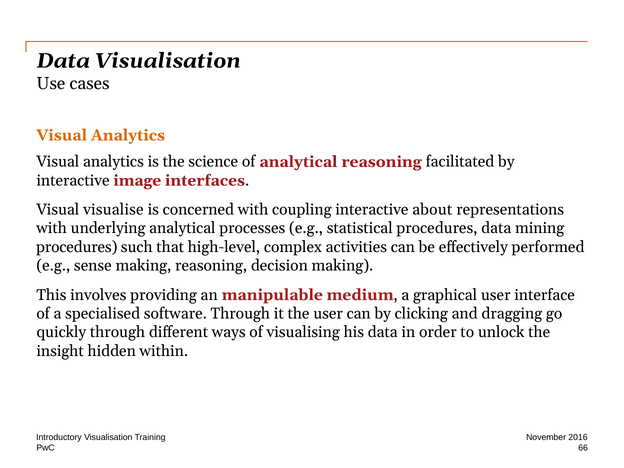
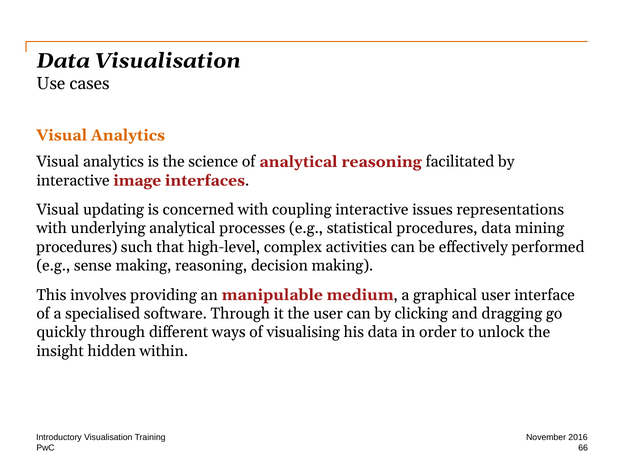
visualise: visualise -> updating (114, 210)
about: about -> issues (432, 210)
